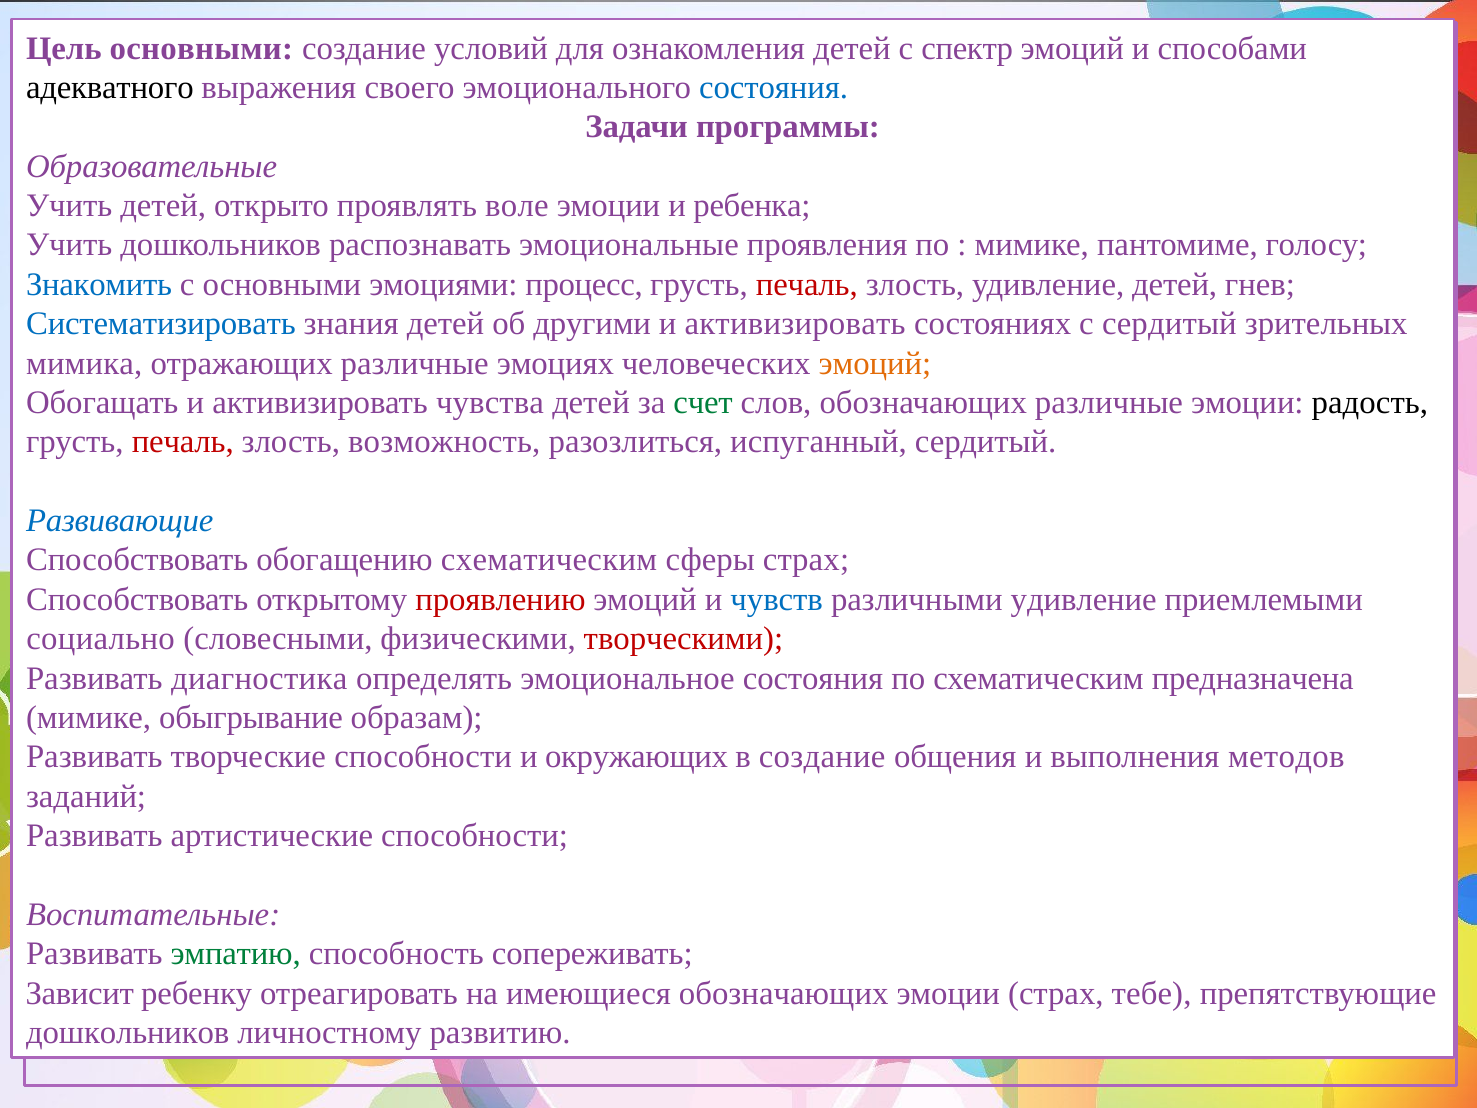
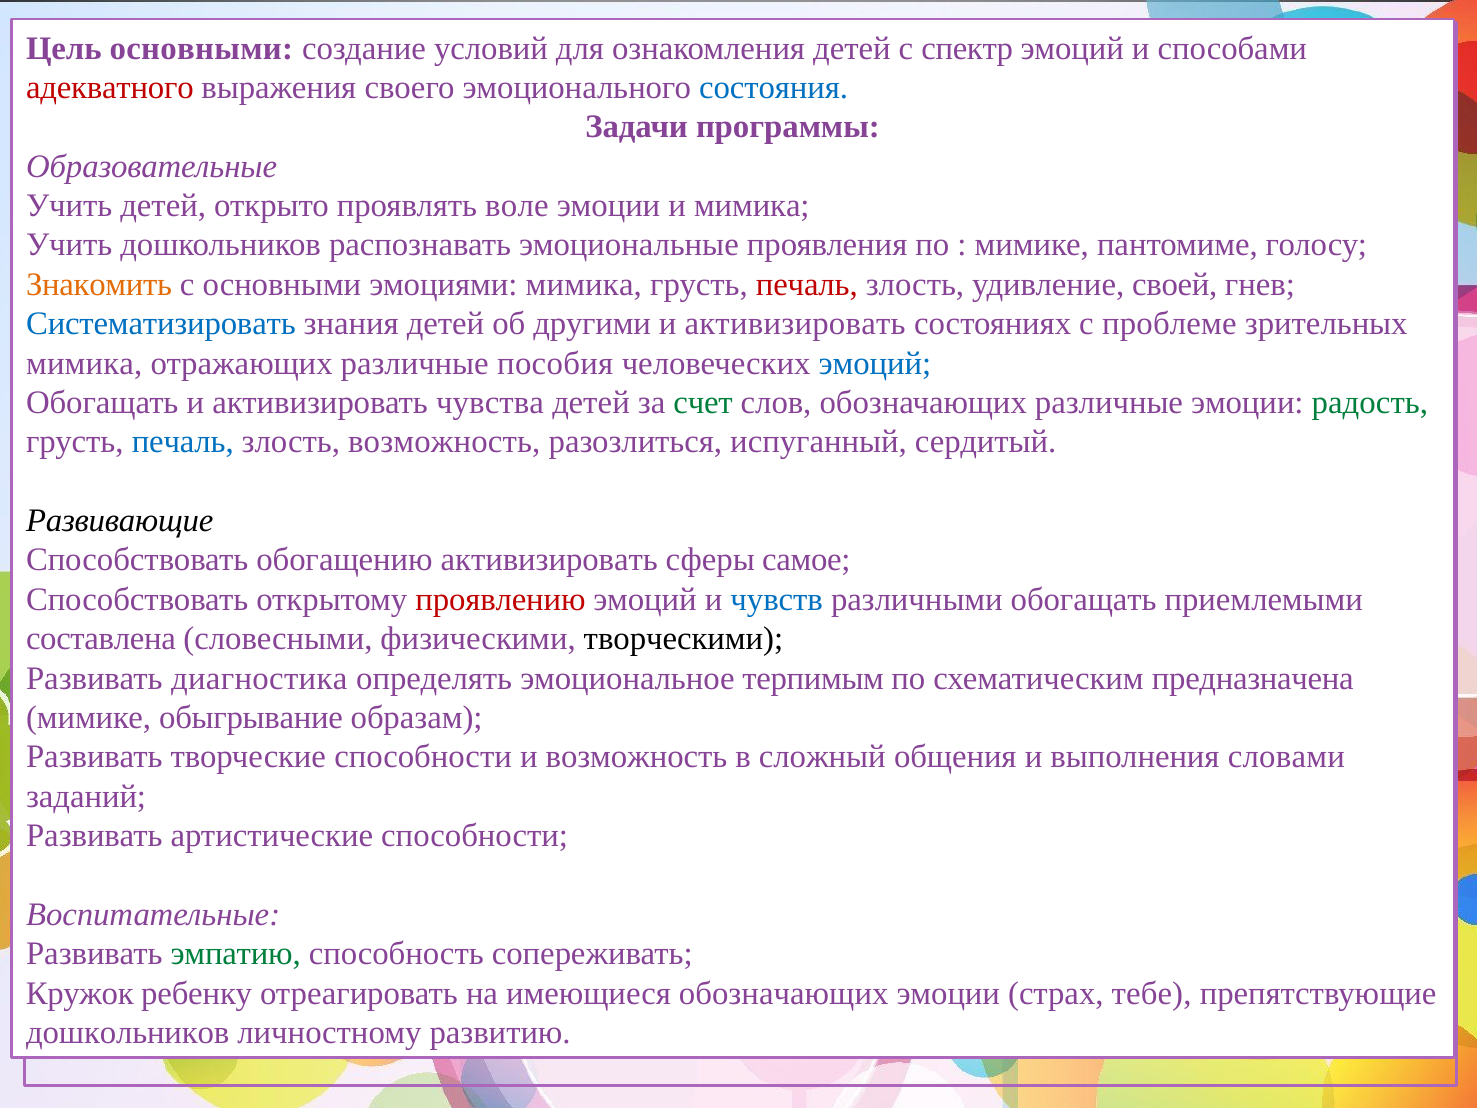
адекватного colour: black -> red (110, 88)
и ребенка: ребенка -> мимика (752, 206)
Знакомить colour: blue -> orange (99, 284)
эмоциями процесс: процесс -> мимика (584, 284)
удивление детей: детей -> своей (1175, 284)
с сердитый: сердитый -> проблеме (1169, 324)
эмоциях: эмоциях -> пособия (555, 363)
эмоций colour: orange -> blue (875, 363)
радость colour: black -> green (1370, 403)
печаль colour: red -> blue (183, 442)
Развивающие colour: blue -> black (120, 521)
обогащению схематическим: схематическим -> активизировать (549, 560)
сферы страх: страх -> самое (806, 560)
различными удивление: удивление -> обогащать (1084, 599)
социально: социально -> составлена (101, 639)
творческими colour: red -> black (683, 639)
эмоциональное состояния: состояния -> терпимым (813, 678)
и окружающих: окружающих -> возможность (636, 757)
в создание: создание -> сложный (822, 757)
методов: методов -> словами (1286, 757)
Зависит: Зависит -> Кружок (80, 993)
